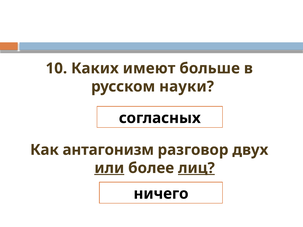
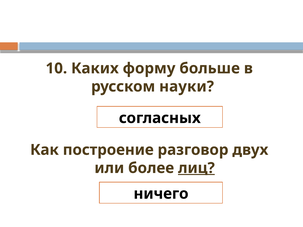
имеют: имеют -> форму (149, 68)
антагонизм: антагонизм -> построение (108, 150)
или underline: present -> none (109, 168)
